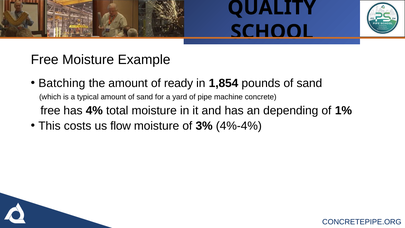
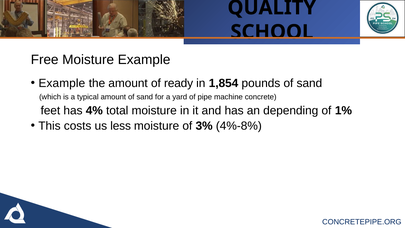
Batching: Batching -> Example (62, 83)
free: free -> feet (50, 110)
flow: flow -> less (121, 126)
4%-4%: 4%-4% -> 4%-8% (239, 126)
